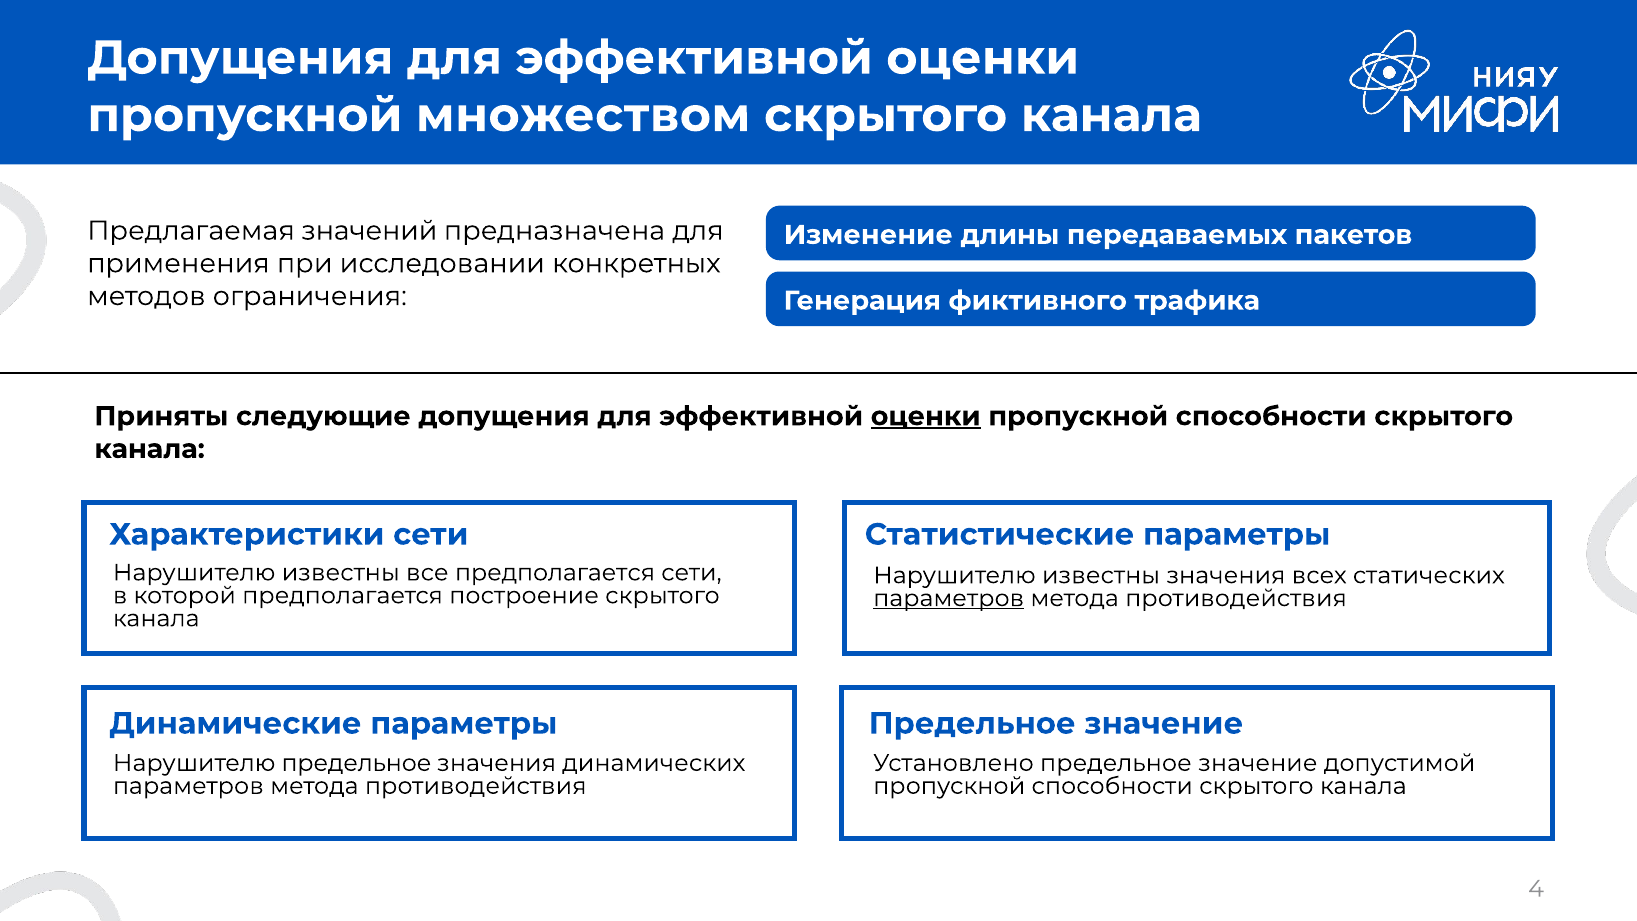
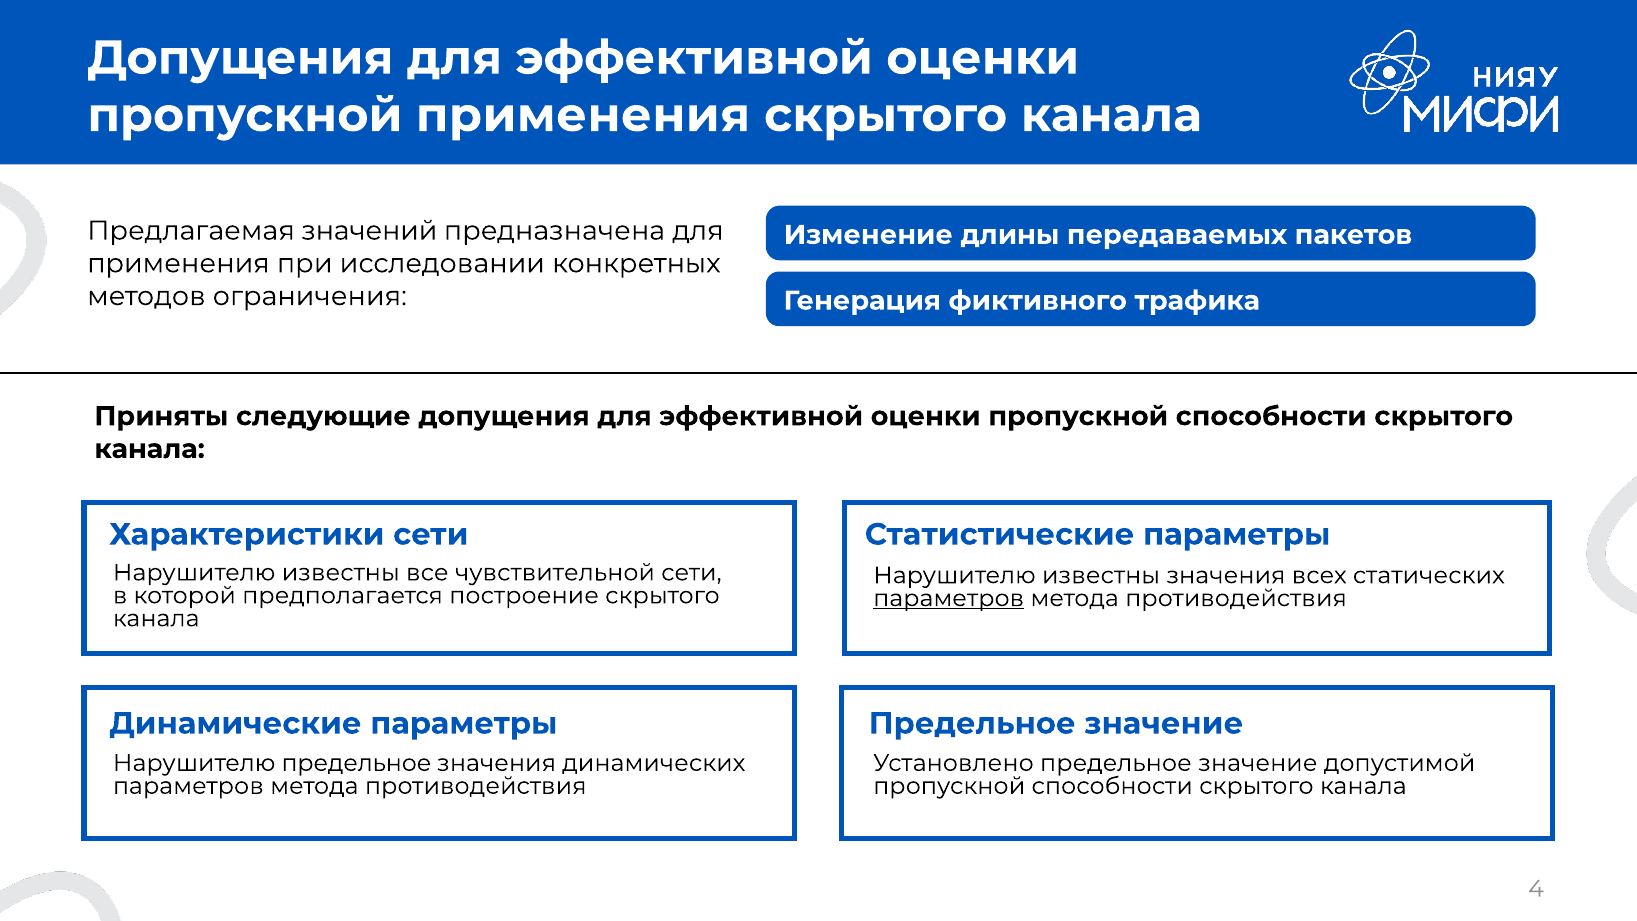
пропускной множеством: множеством -> применения (583, 115)
оценки underline: present -> none (926, 416)
все предполагается: предполагается -> чувствительной (555, 572)
